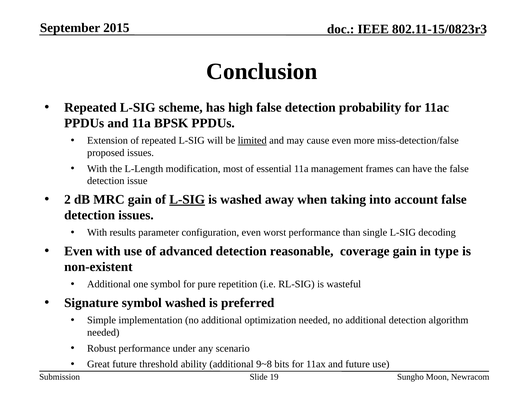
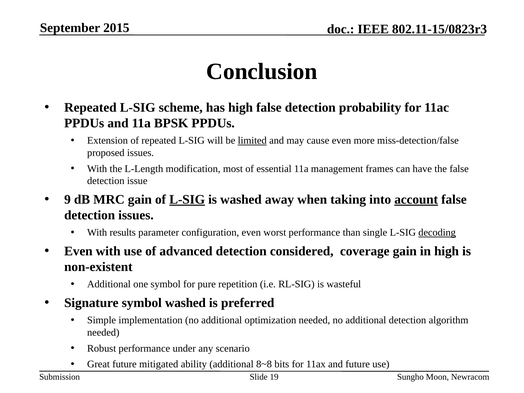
2: 2 -> 9 (68, 200)
account underline: none -> present (416, 200)
decoding underline: none -> present (437, 233)
reasonable: reasonable -> considered (302, 251)
in type: type -> high (447, 251)
threshold: threshold -> mitigated (159, 364)
9~8: 9~8 -> 8~8 (264, 364)
